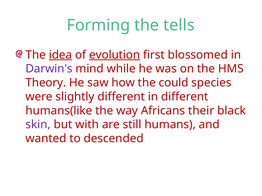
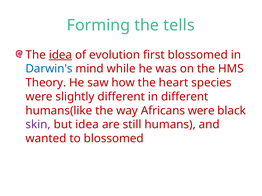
evolution underline: present -> none (115, 55)
Darwin's colour: purple -> blue (49, 69)
could: could -> heart (174, 83)
Africans their: their -> were (201, 111)
but with: with -> idea (87, 125)
to descended: descended -> blossomed (114, 139)
